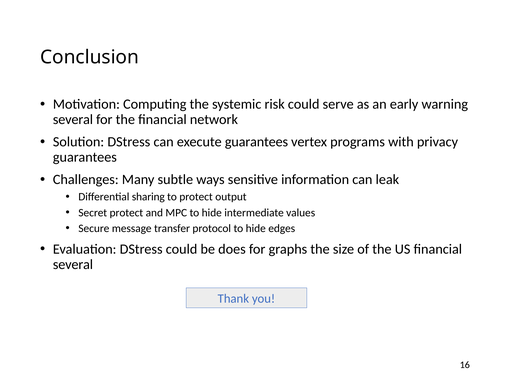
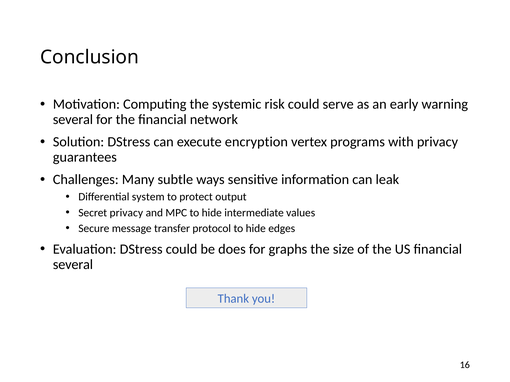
execute guarantees: guarantees -> encryption (256, 142)
sharing: sharing -> system (148, 197)
Secret protect: protect -> privacy (126, 213)
